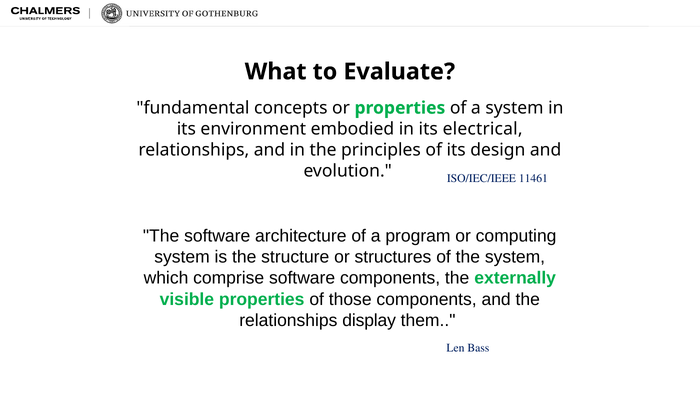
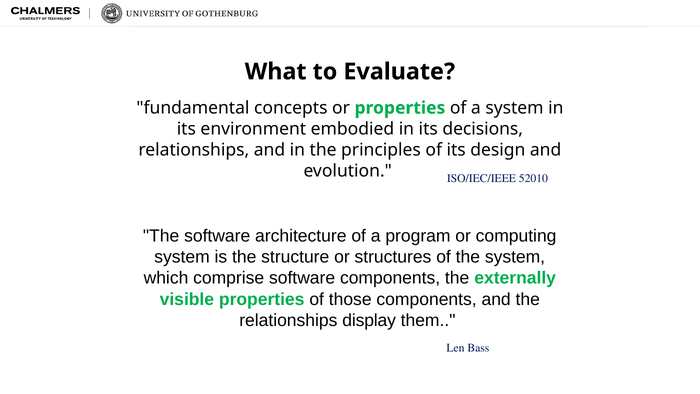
electrical: electrical -> decisions (483, 129)
11461: 11461 -> 52010 (533, 178)
